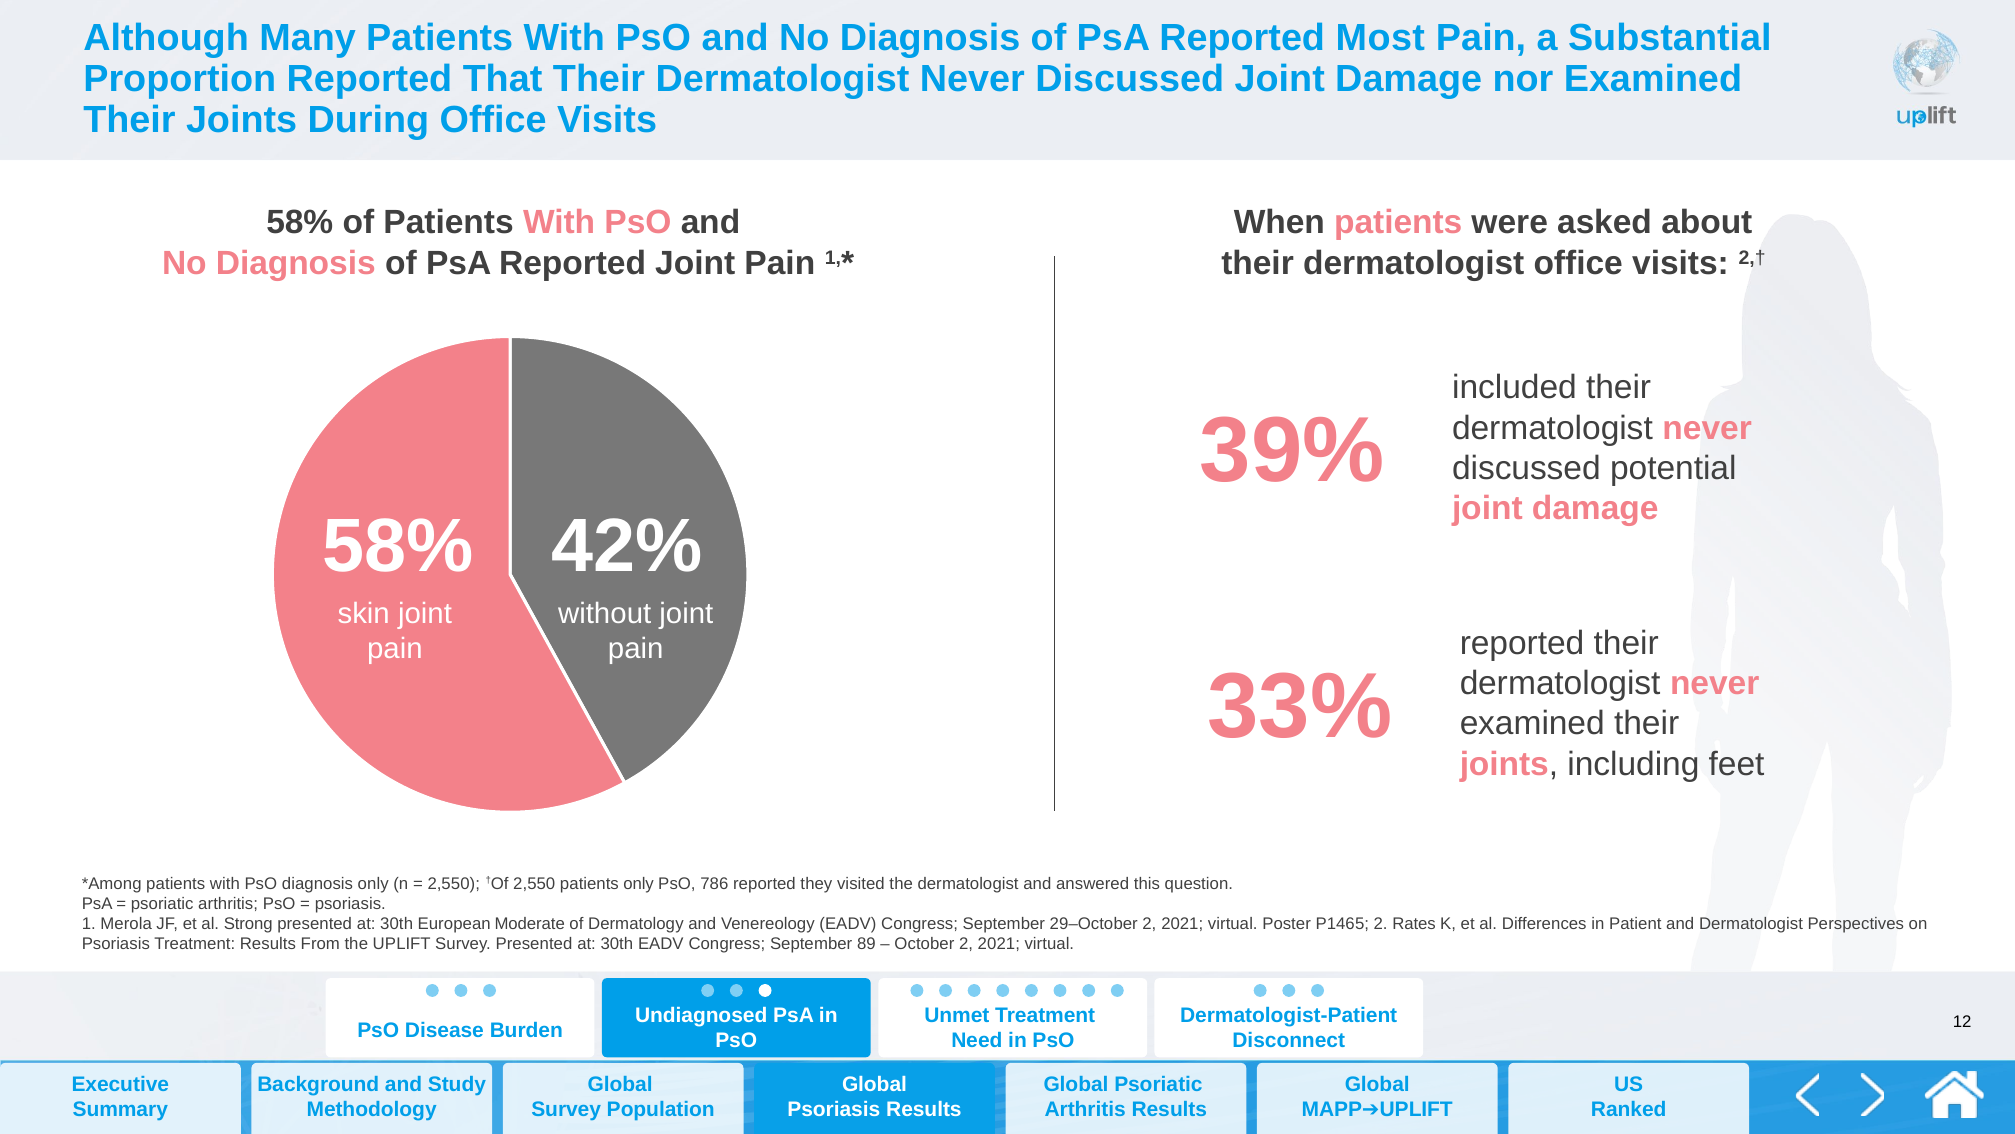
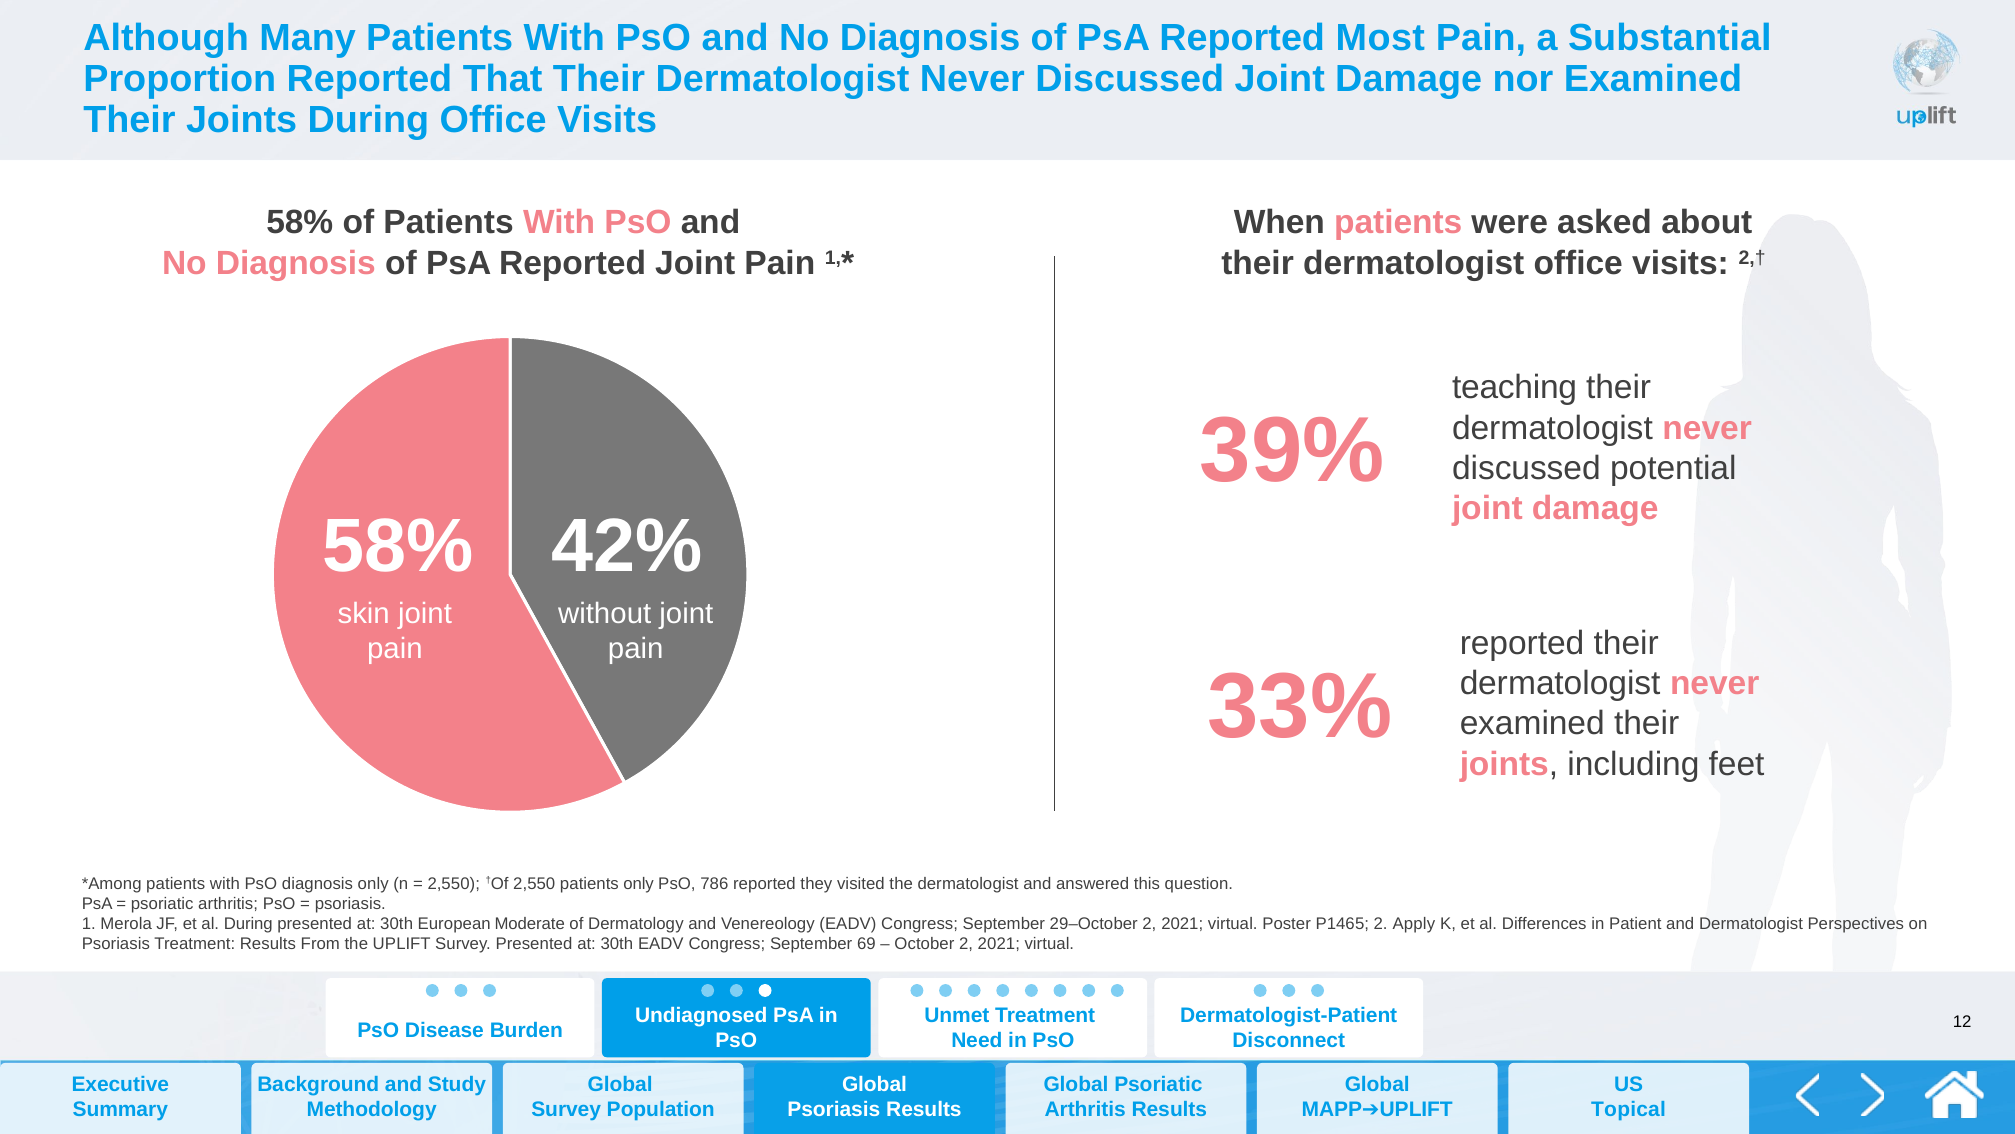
included: included -> teaching (1515, 387)
al Strong: Strong -> During (248, 923)
Rates: Rates -> Apply (1414, 923)
89: 89 -> 69 (866, 943)
Ranked: Ranked -> Topical (1629, 1109)
